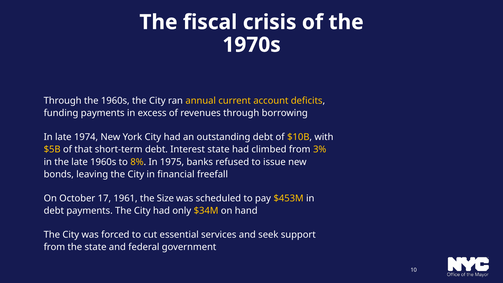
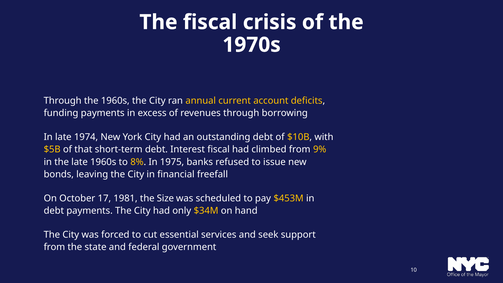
Interest state: state -> fiscal (219, 149)
3%: 3% -> 9% (320, 149)
1961: 1961 -> 1981 (126, 198)
